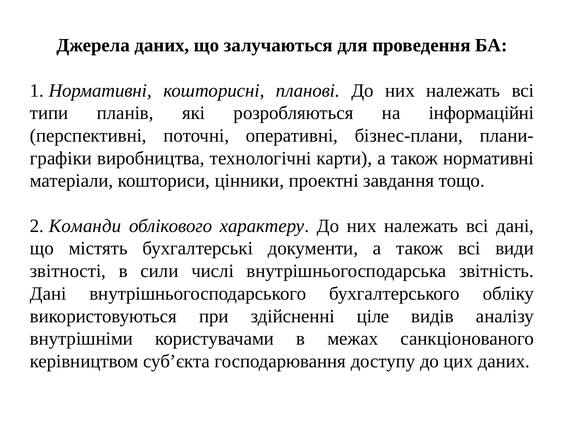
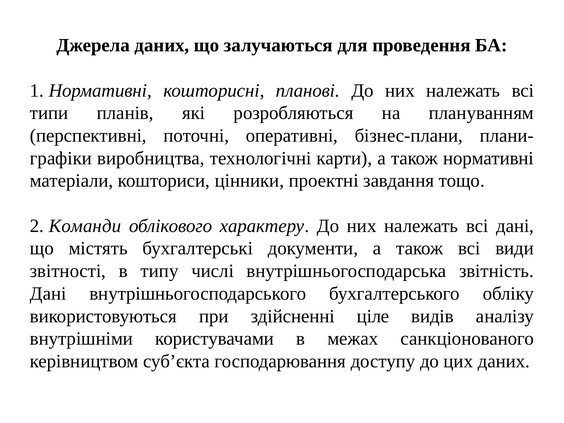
інформаційні: інформаційні -> плануванням (481, 113)
сили: сили -> типу (159, 271)
